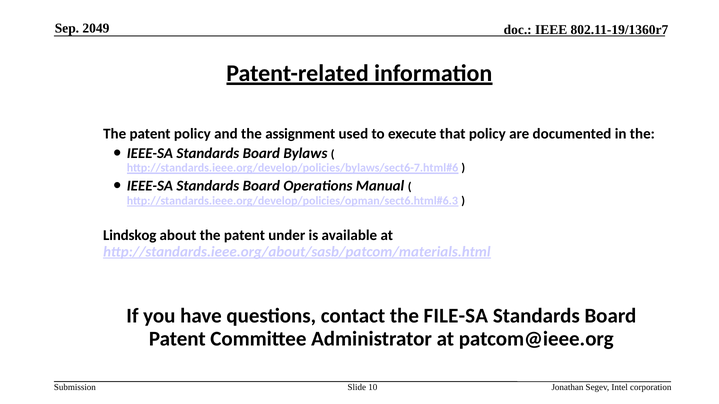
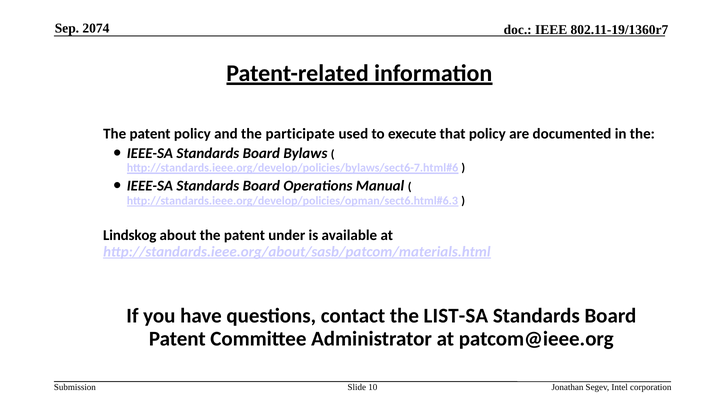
2049: 2049 -> 2074 (96, 29)
assignment: assignment -> participate (300, 134)
FILE-SA: FILE-SA -> LIST-SA (456, 316)
